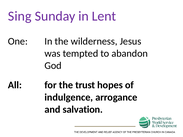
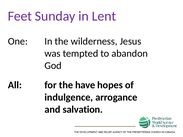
Sing: Sing -> Feet (20, 16)
trust: trust -> have (85, 85)
